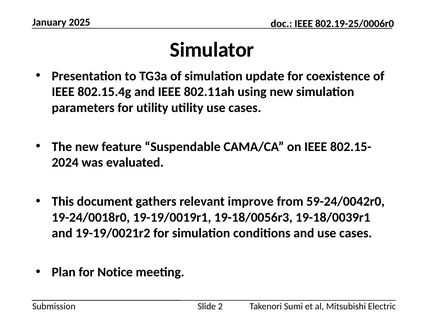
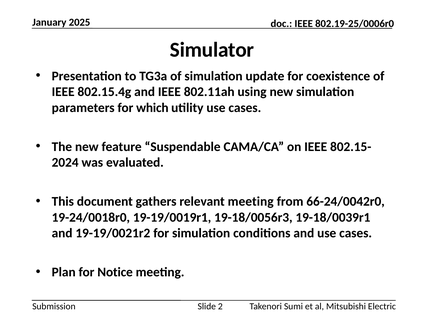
for utility: utility -> which (152, 108)
relevant improve: improve -> meeting (251, 201)
59-24/0042r0: 59-24/0042r0 -> 66-24/0042r0 (346, 201)
